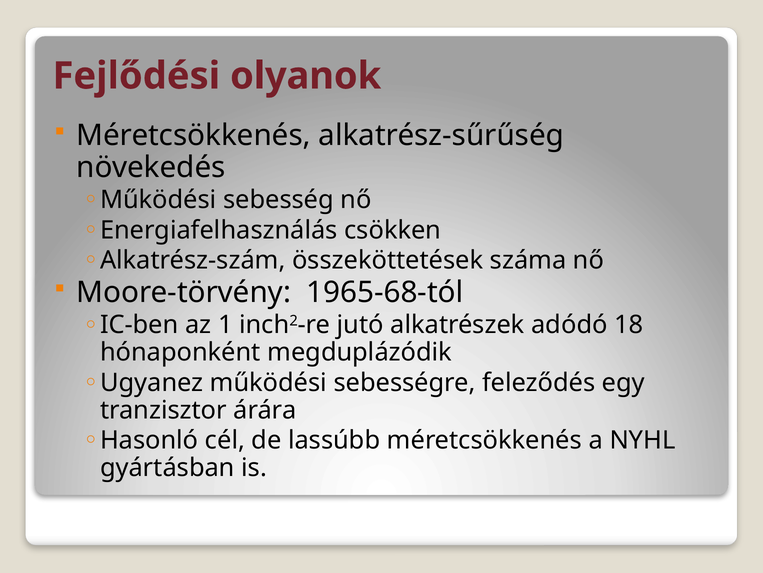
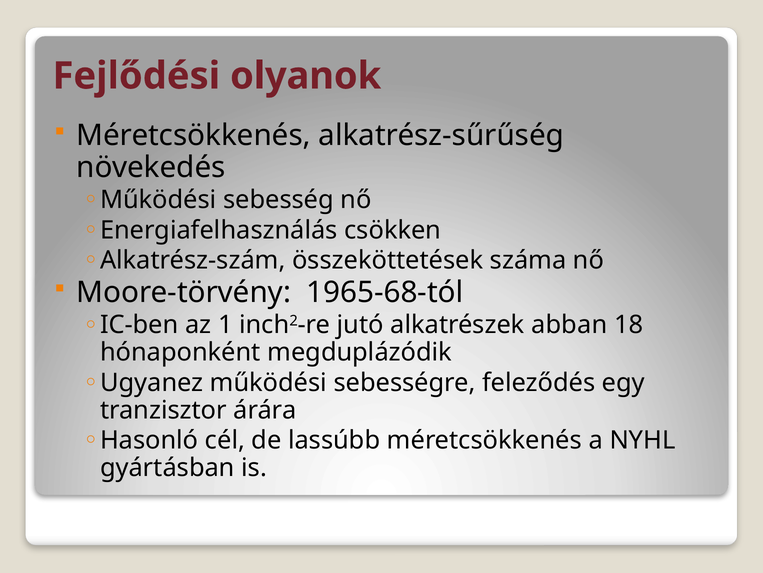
adódó: adódó -> abban (569, 325)
